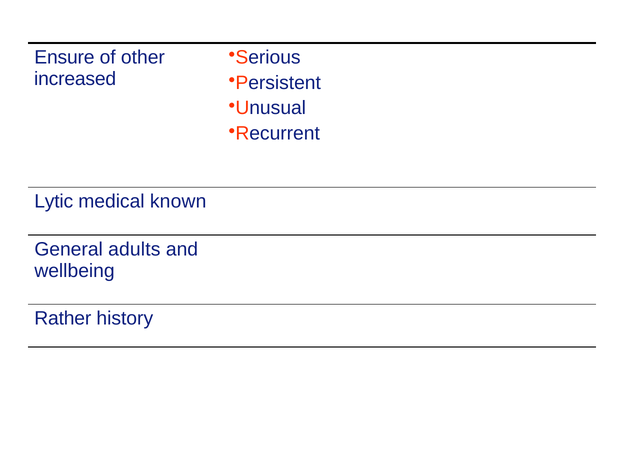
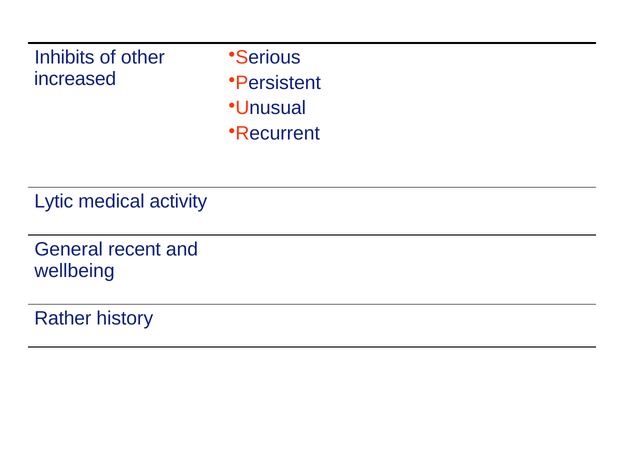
Ensure: Ensure -> Inhibits (64, 57)
known: known -> activity (178, 201)
adults: adults -> recent (135, 249)
